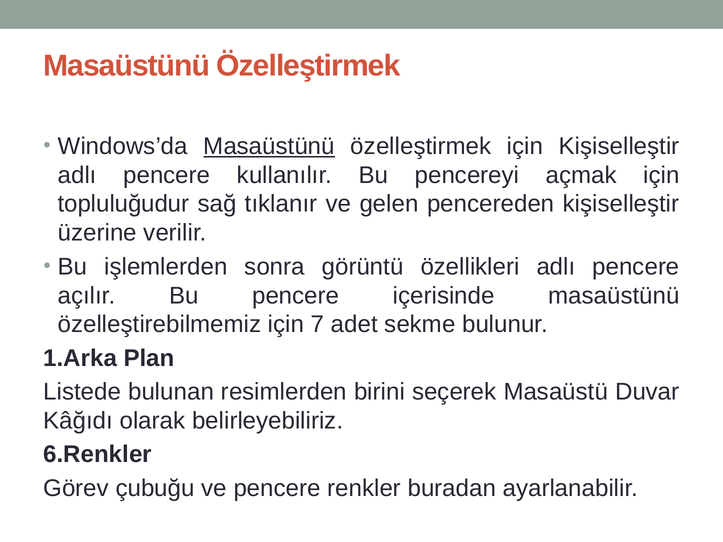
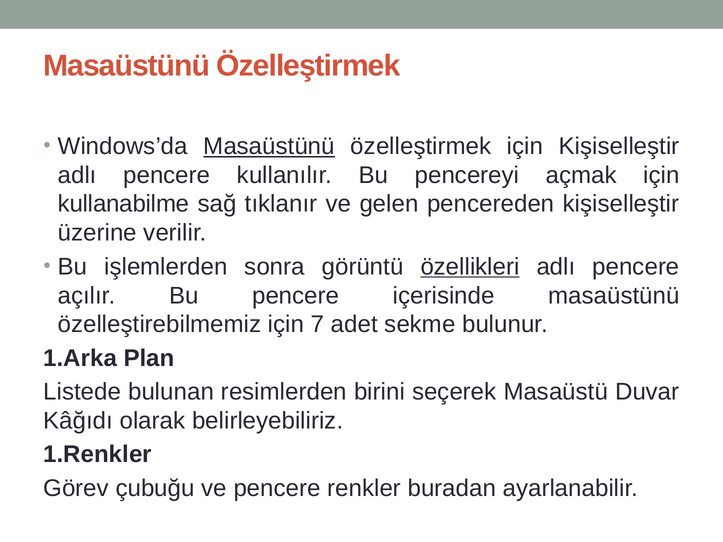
topluluğudur: topluluğudur -> kullanabilme (124, 204)
özellikleri underline: none -> present (470, 267)
6.Renkler: 6.Renkler -> 1.Renkler (98, 455)
